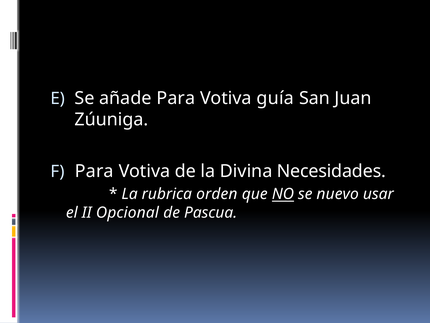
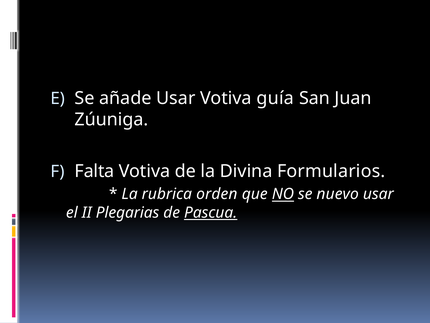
añade Para: Para -> Usar (176, 98)
Para: Para -> Falta (94, 171)
Necesidades: Necesidades -> Formularios (331, 171)
Opcional: Opcional -> Plegarias (128, 212)
Pascua underline: none -> present (211, 212)
